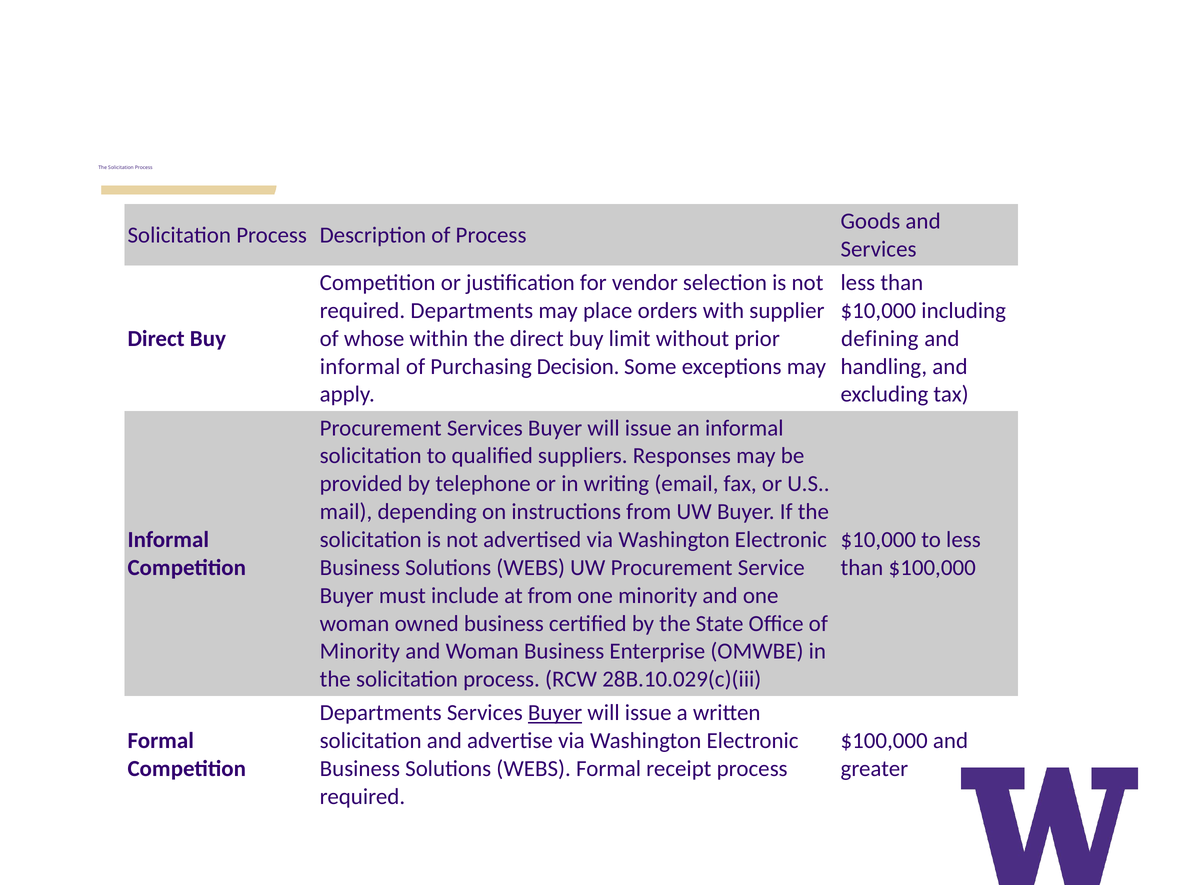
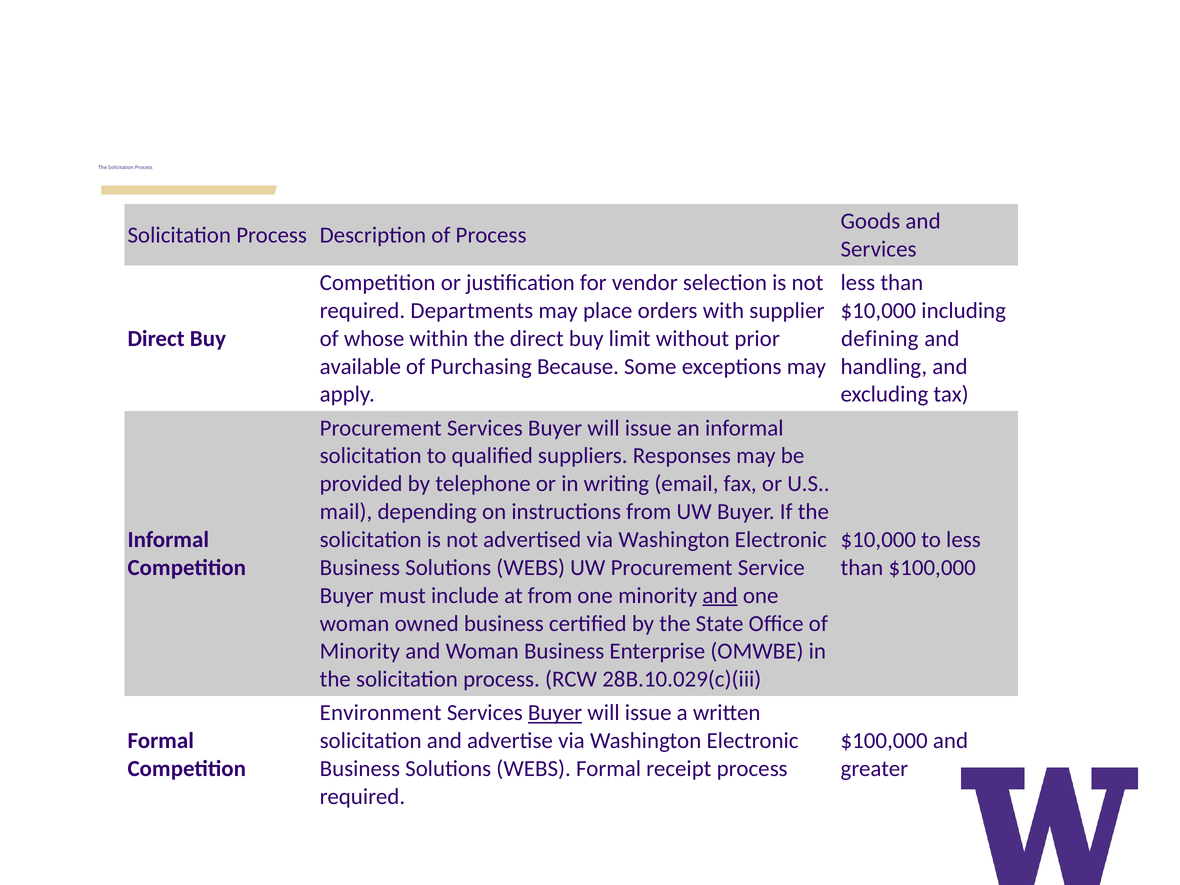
informal: informal -> available (360, 366)
Decision: Decision -> Because (578, 366)
and underline: none -> present (720, 596)
Departments: Departments -> Environment (381, 713)
